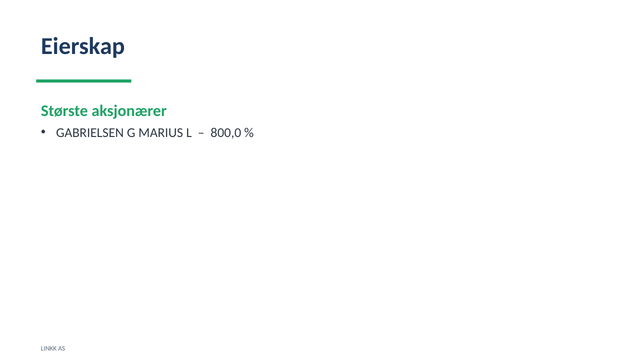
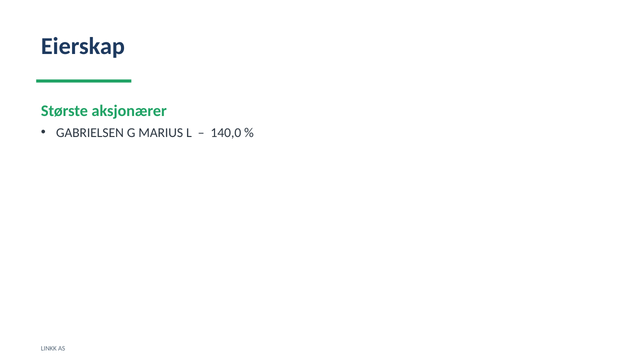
800,0: 800,0 -> 140,0 (226, 132)
